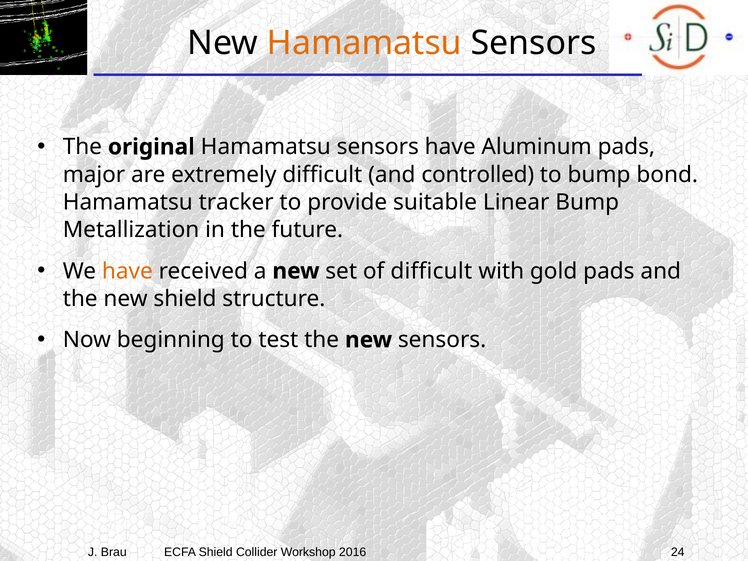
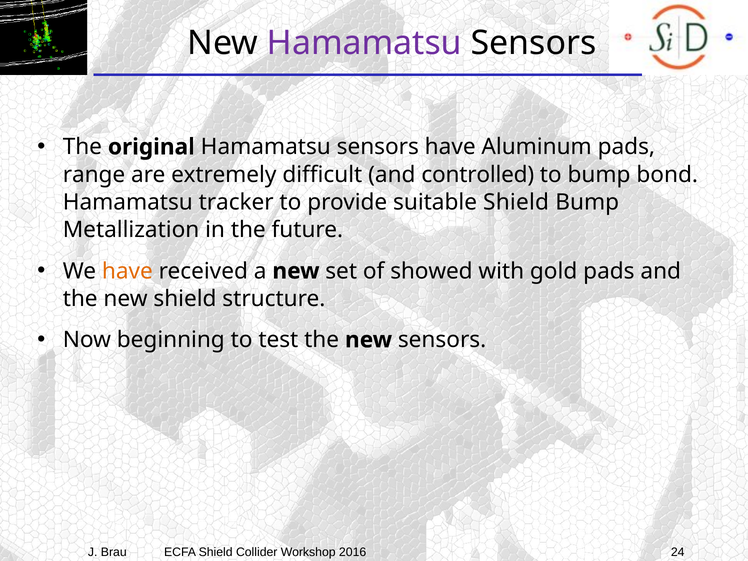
Hamamatsu colour: orange -> purple (364, 43)
major: major -> range (94, 175)
suitable Linear: Linear -> Shield (516, 202)
of difficult: difficult -> showed (431, 271)
